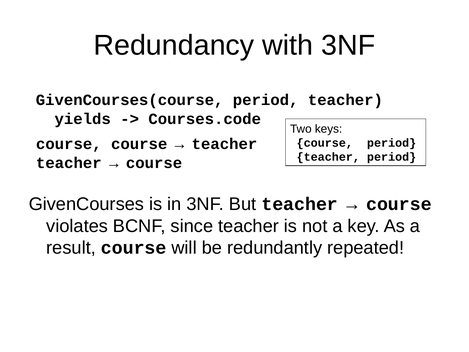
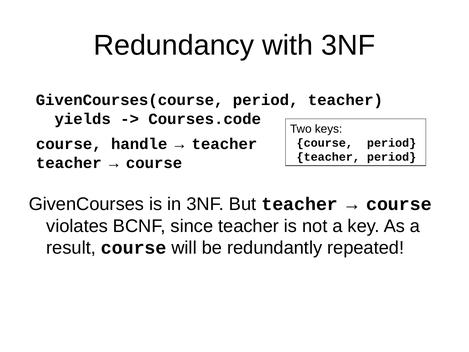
course course: course -> handle (139, 144)
